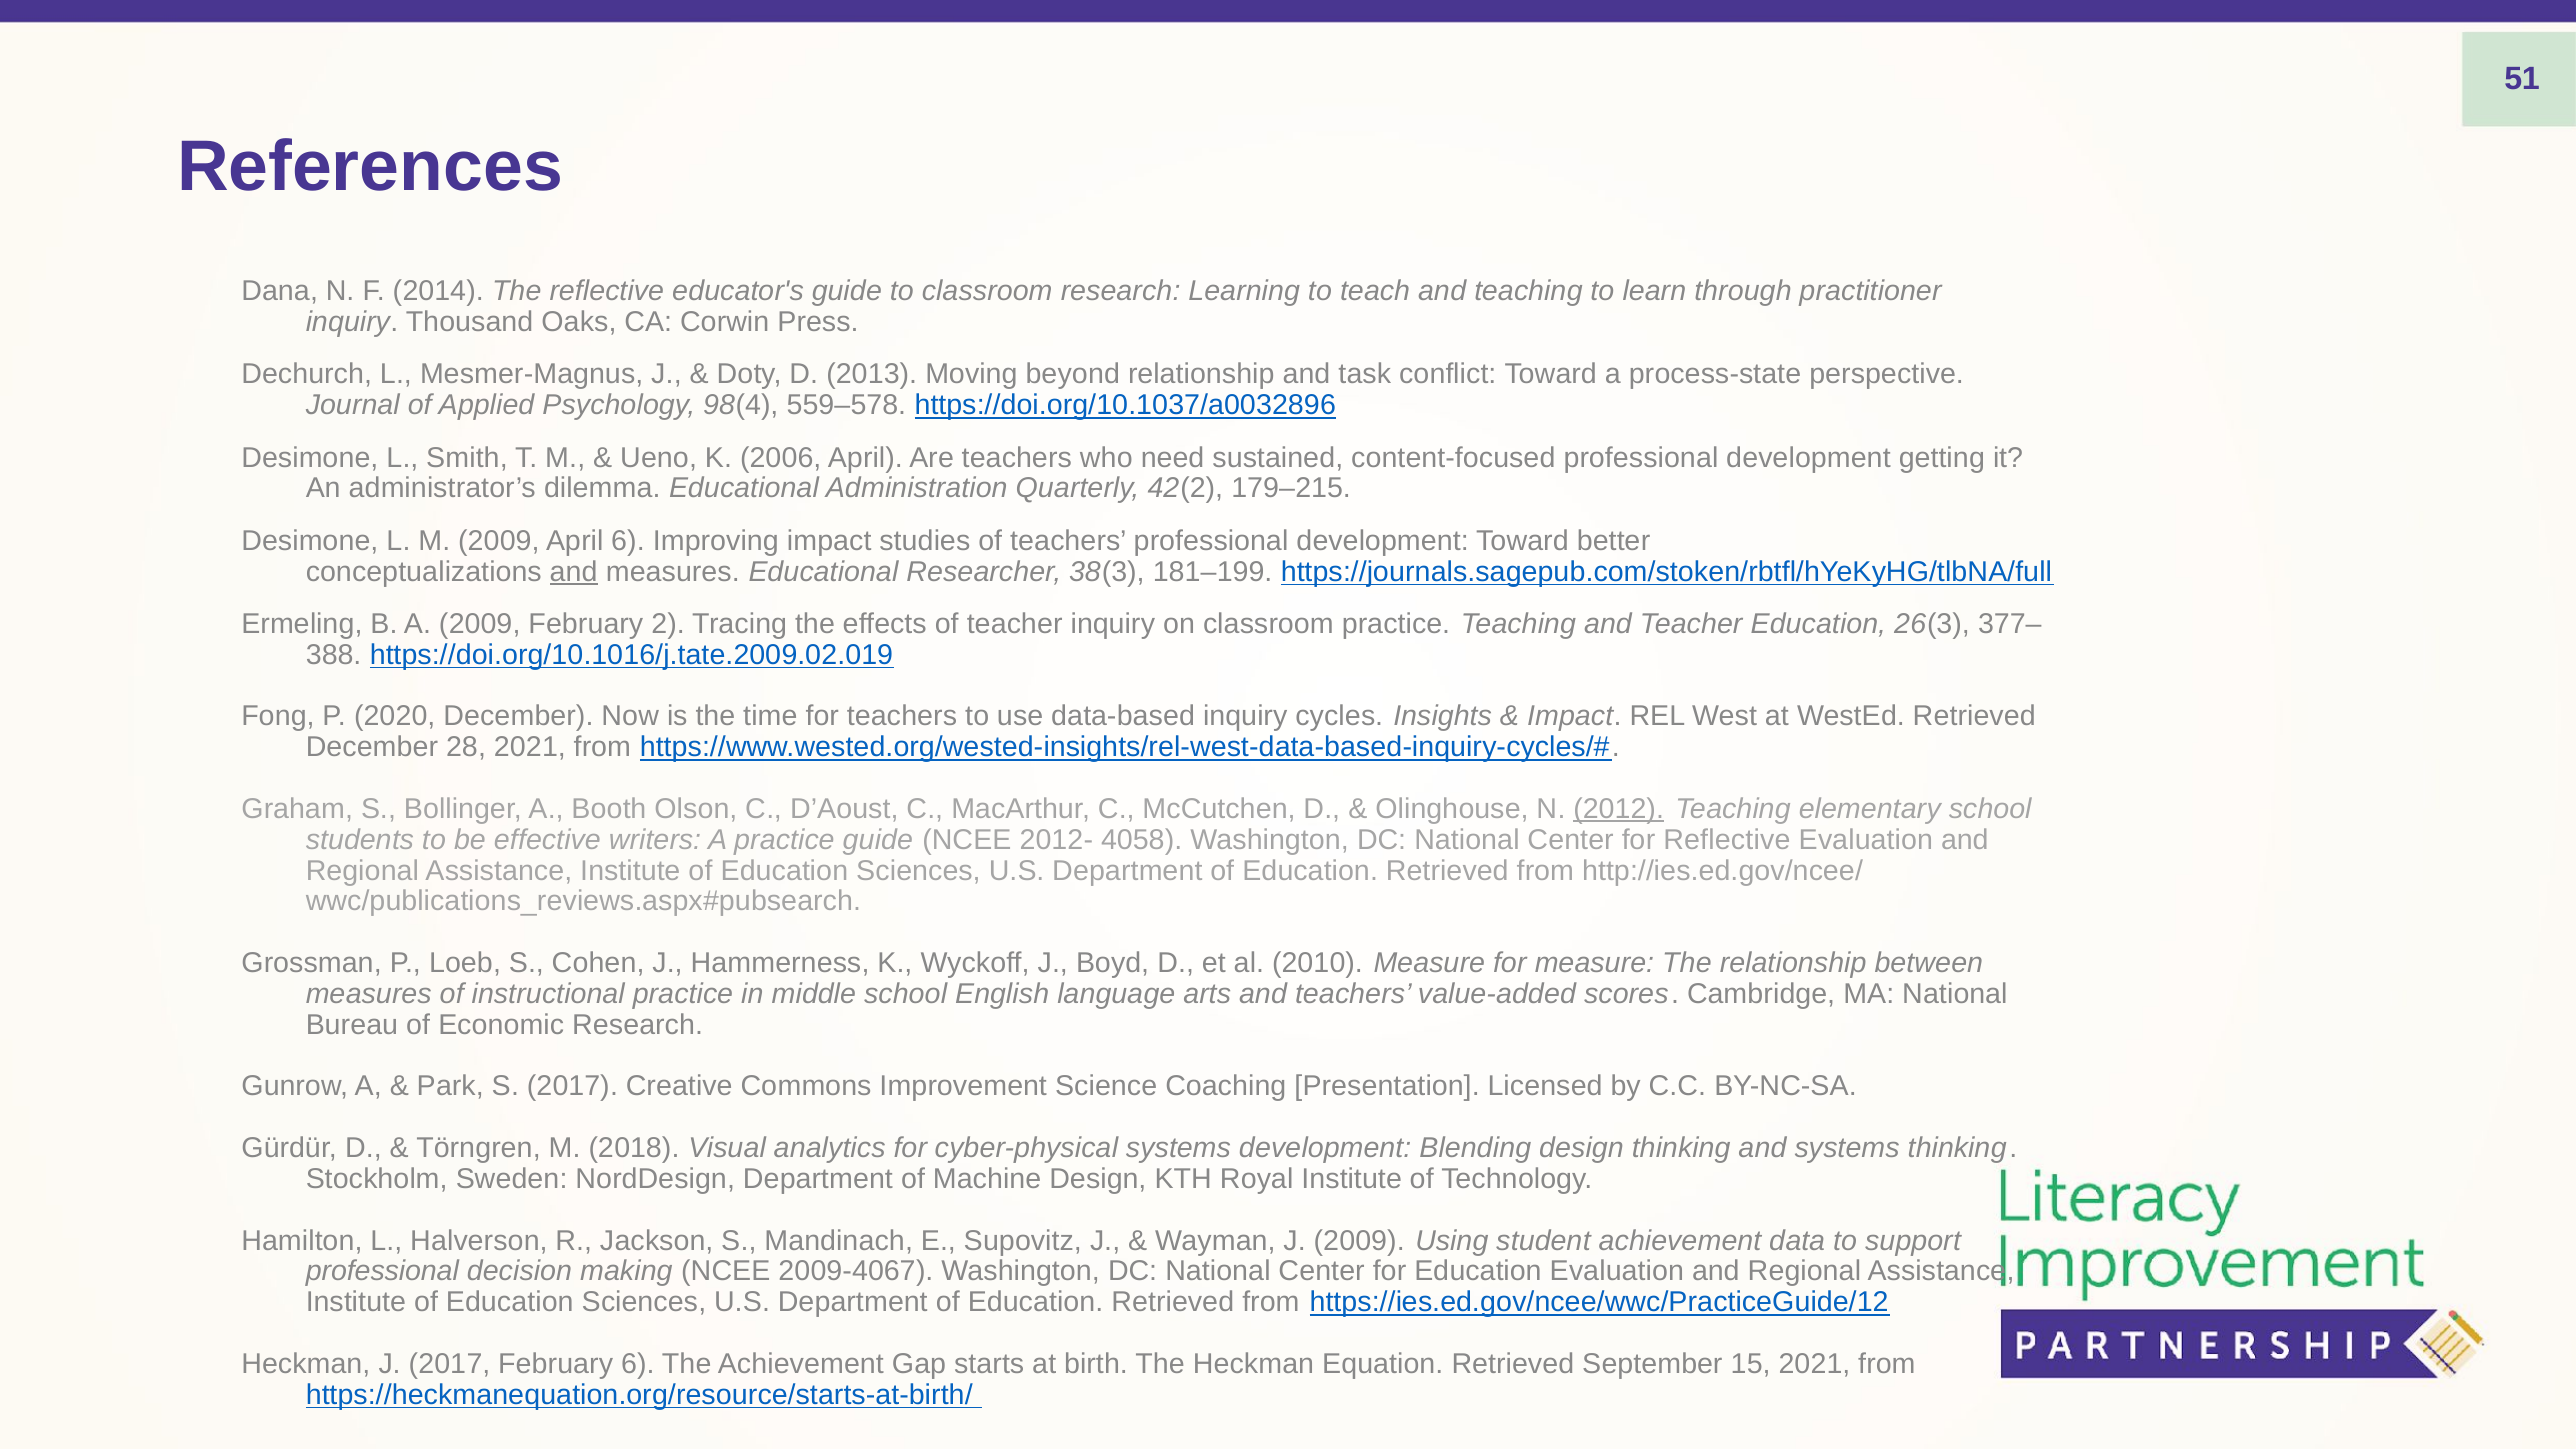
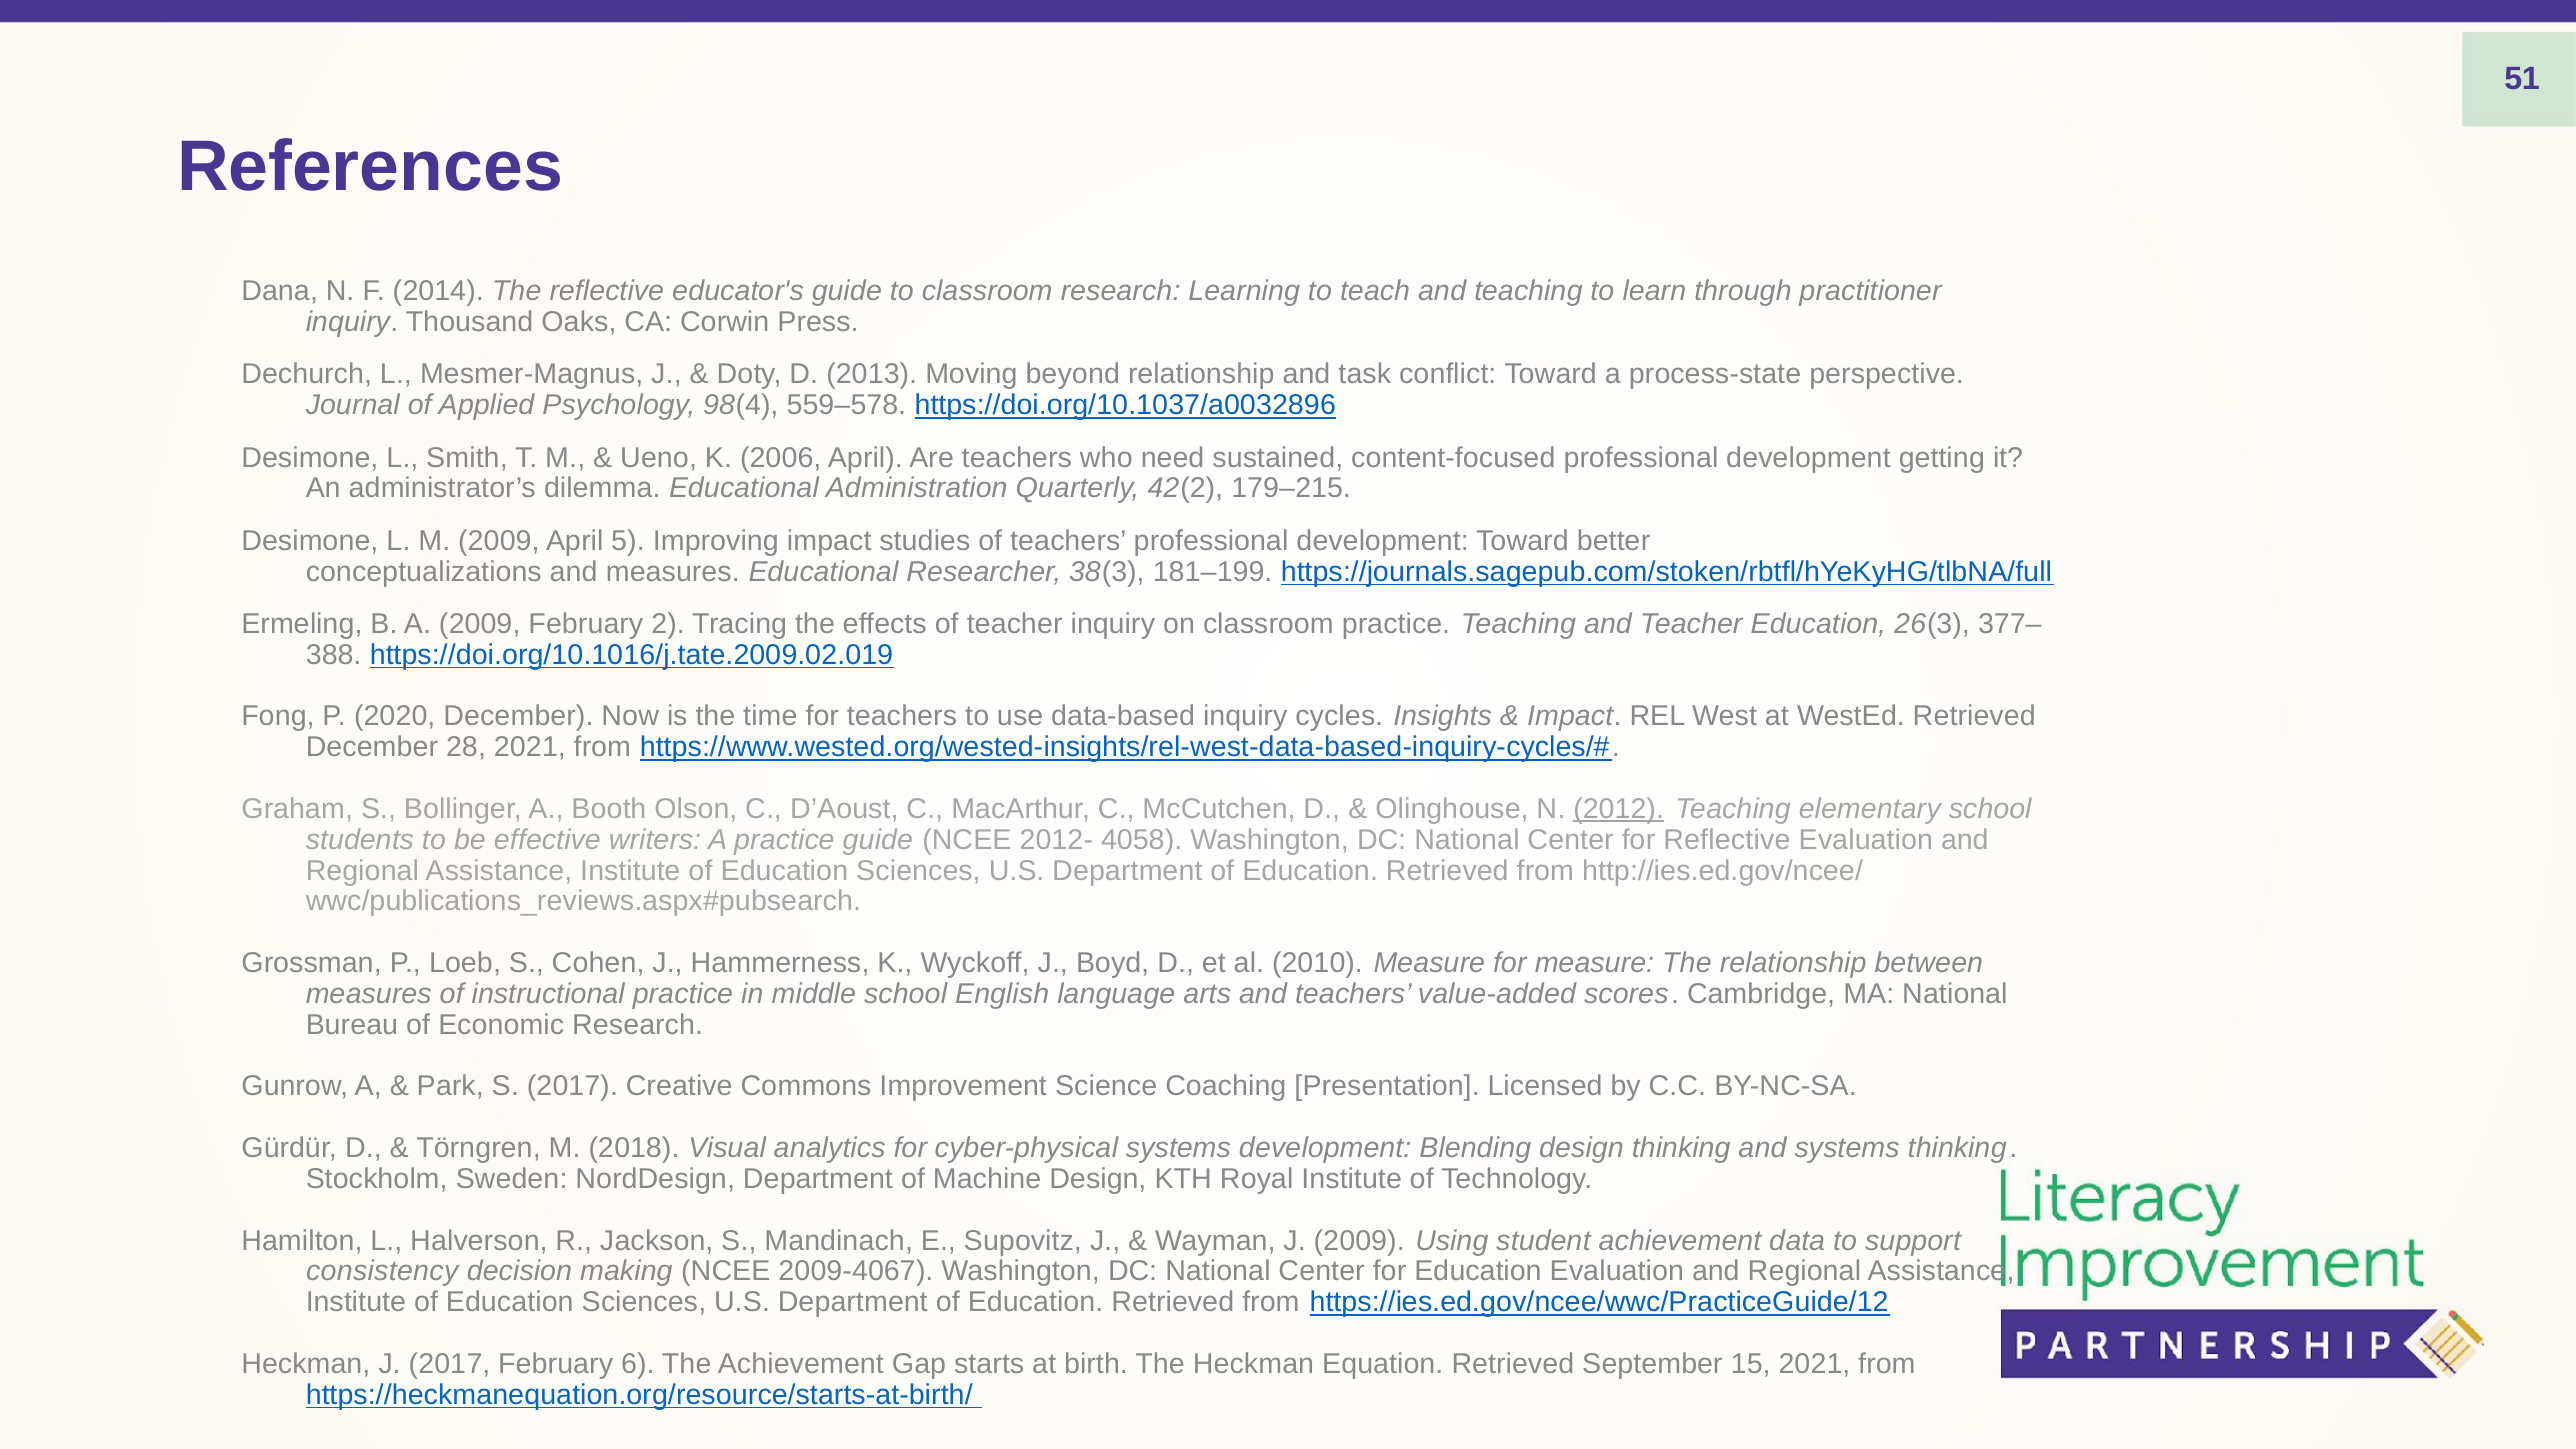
April 6: 6 -> 5 (628, 541)
and underline: present -> none (574, 572)
professional: professional -> consistency (382, 1271)
